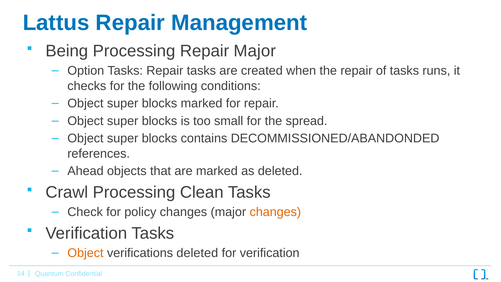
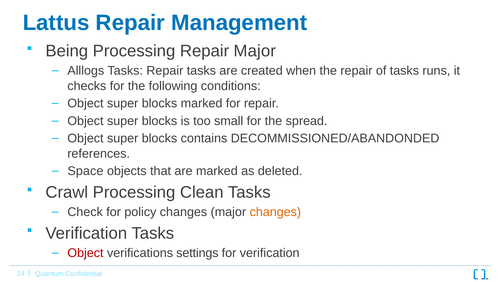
Option: Option -> Alllogs (86, 71)
Ahead: Ahead -> Space (85, 171)
Object colour: orange -> red (85, 253)
verifications deleted: deleted -> settings (197, 253)
